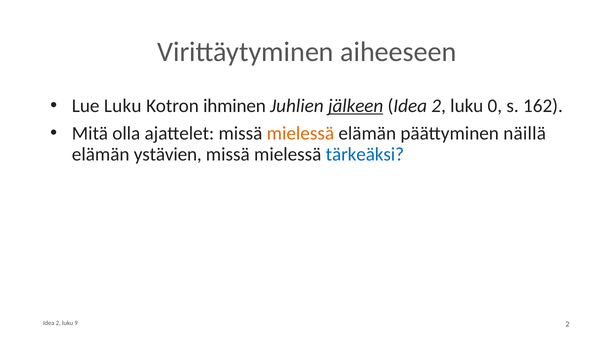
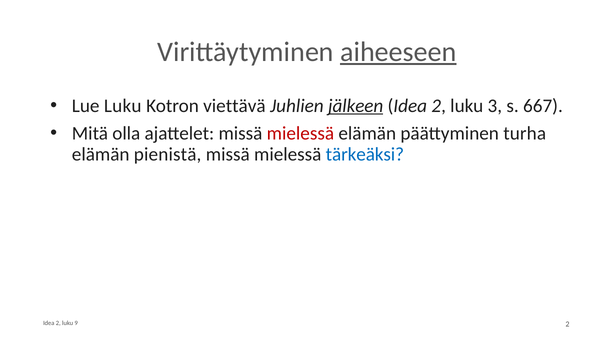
aiheeseen underline: none -> present (398, 52)
ihminen: ihminen -> viettävä (234, 106)
0: 0 -> 3 (495, 106)
162: 162 -> 667 (543, 106)
mielessä colour: orange -> red (300, 133)
näillä: näillä -> turha (525, 133)
ystävien: ystävien -> pienistä (168, 154)
